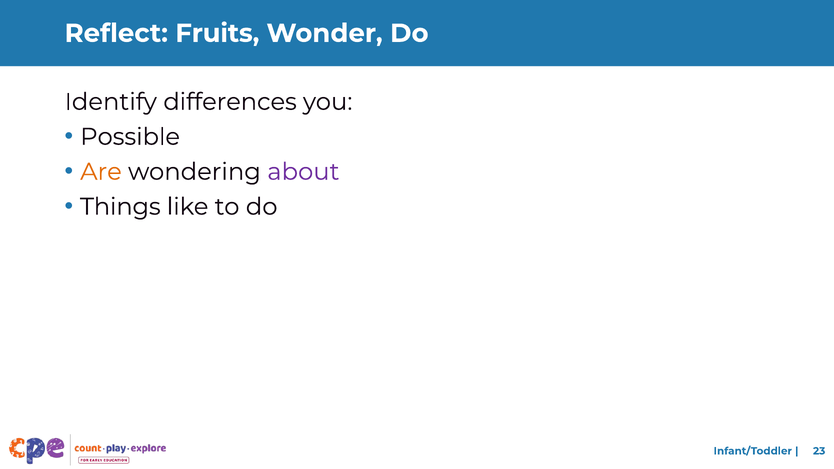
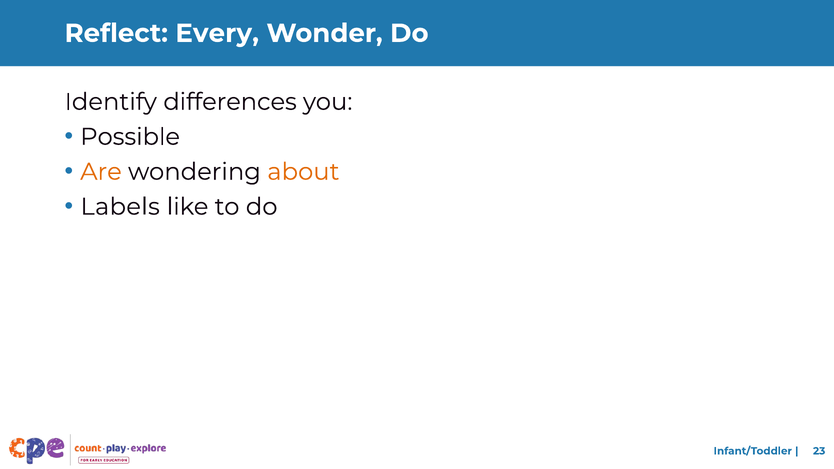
Fruits: Fruits -> Every (217, 33)
about colour: purple -> orange (303, 172)
Things: Things -> Labels (120, 207)
